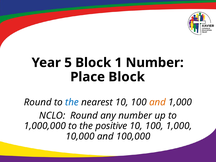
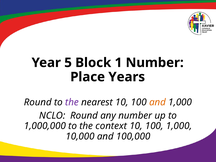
Place Block: Block -> Years (127, 77)
the colour: blue -> purple (72, 102)
positive: positive -> context (111, 126)
